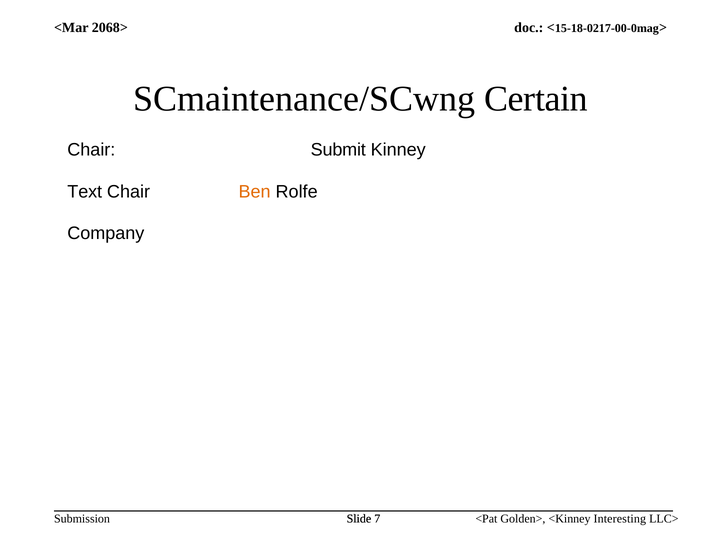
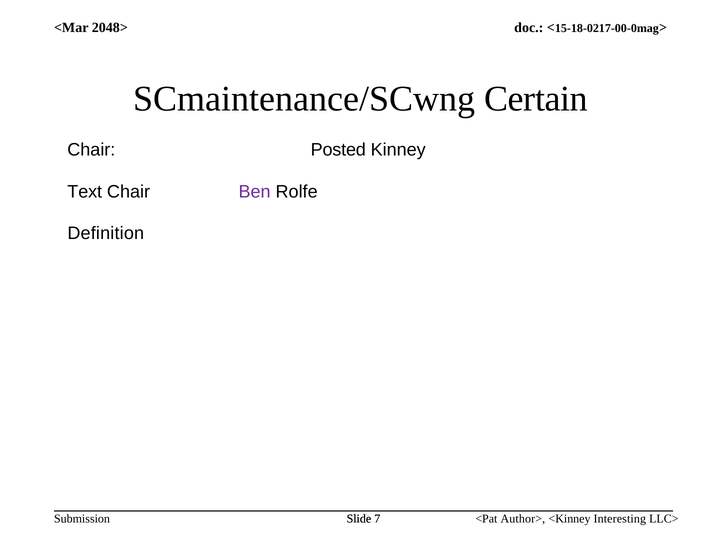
2068>: 2068> -> 2048> (110, 28)
Submit: Submit -> Posted (338, 150)
Ben colour: orange -> purple (255, 192)
Company: Company -> Definition (106, 233)
Golden>: Golden> -> Author> (523, 519)
